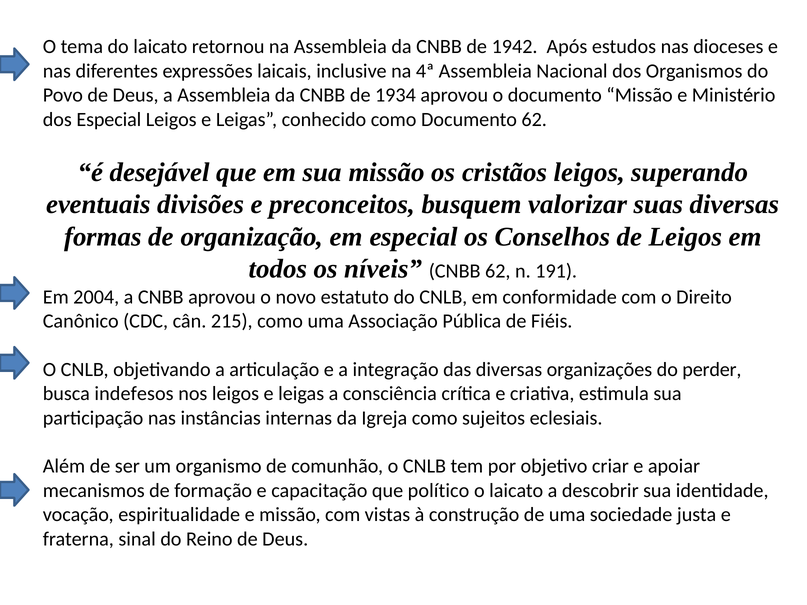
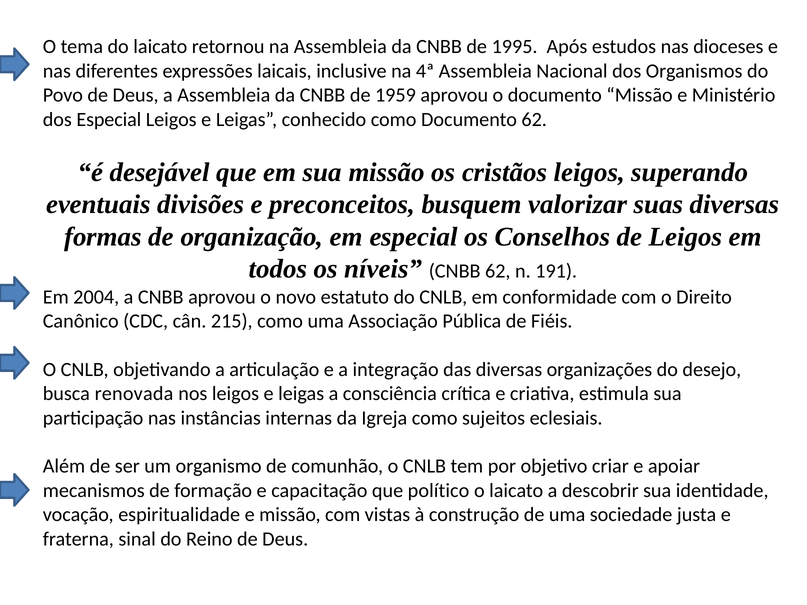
1942: 1942 -> 1995 (515, 47)
1934: 1934 -> 1959 (395, 95)
perder: perder -> desejo (712, 370)
indefesos: indefesos -> renovada (134, 394)
